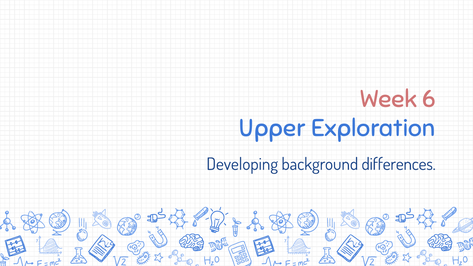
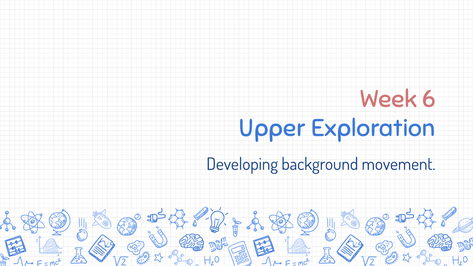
differences: differences -> movement (398, 164)
